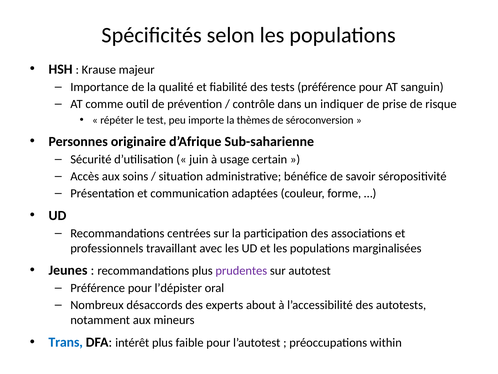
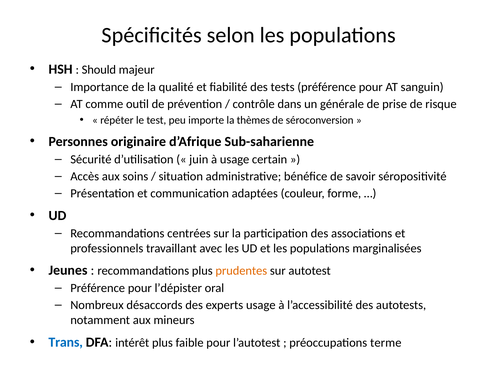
Krause: Krause -> Should (99, 70)
indiquer: indiquer -> générale (342, 104)
prudentes colour: purple -> orange (241, 270)
experts about: about -> usage (261, 305)
within: within -> terme (386, 342)
